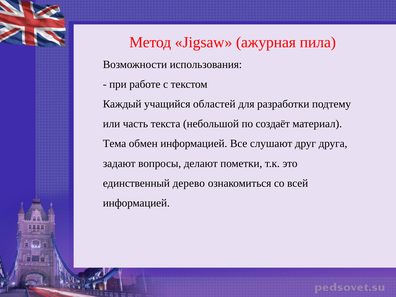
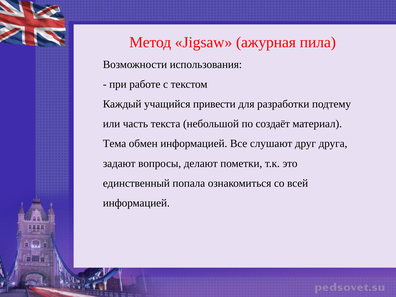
областей: областей -> привести (214, 104)
дерево: дерево -> попала (189, 183)
